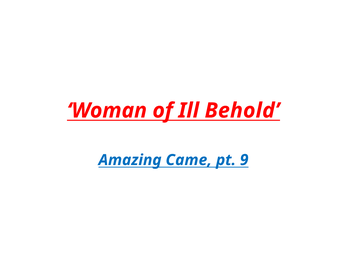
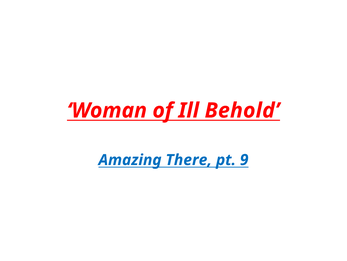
Came: Came -> There (189, 160)
